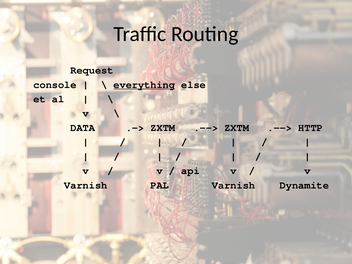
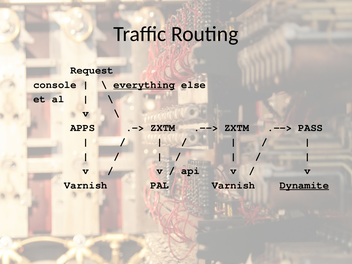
DATA: DATA -> APPS (83, 128)
HTTP: HTTP -> PASS (311, 128)
Dynamite underline: none -> present (304, 185)
